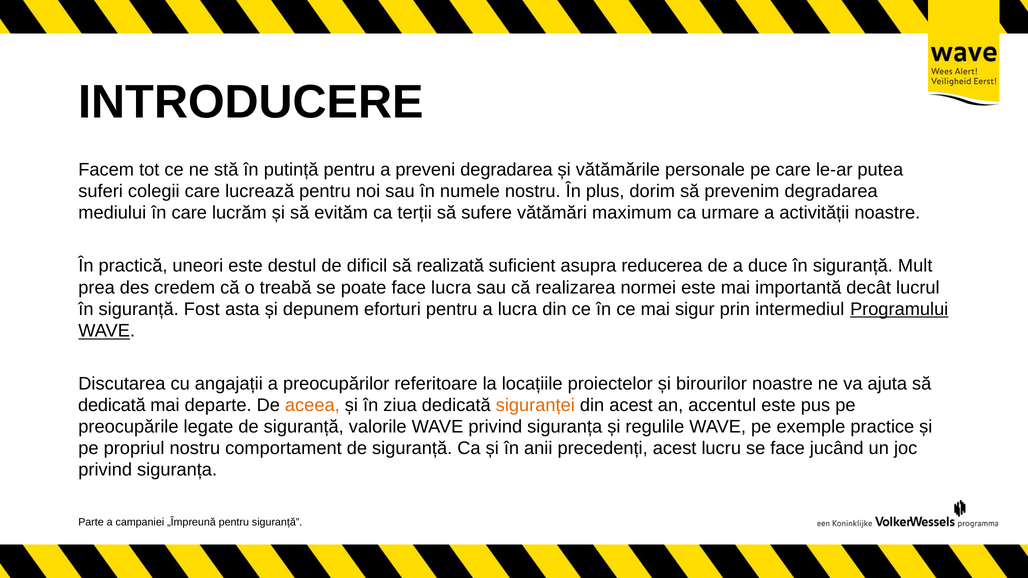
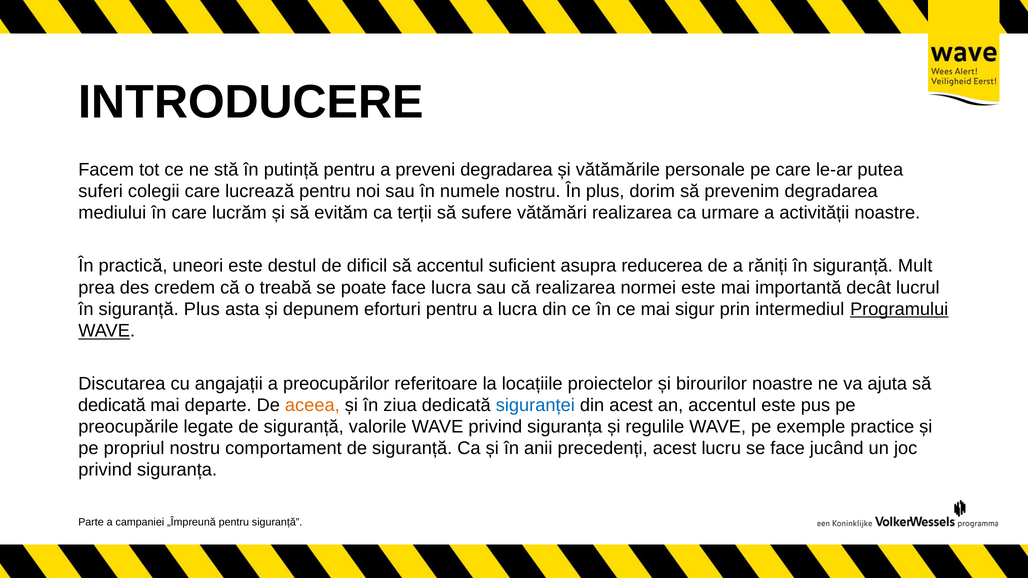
vătămări maximum: maximum -> realizarea (632, 213)
să realizată: realizată -> accentul (450, 266)
duce: duce -> răniți (768, 266)
siguranță Fost: Fost -> Plus (202, 309)
siguranței colour: orange -> blue (535, 405)
